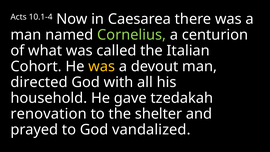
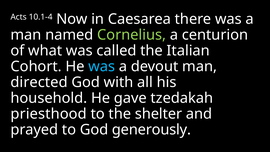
was colour: yellow -> light blue (102, 66)
renovation: renovation -> priesthood (49, 114)
vandalized: vandalized -> generously (151, 130)
